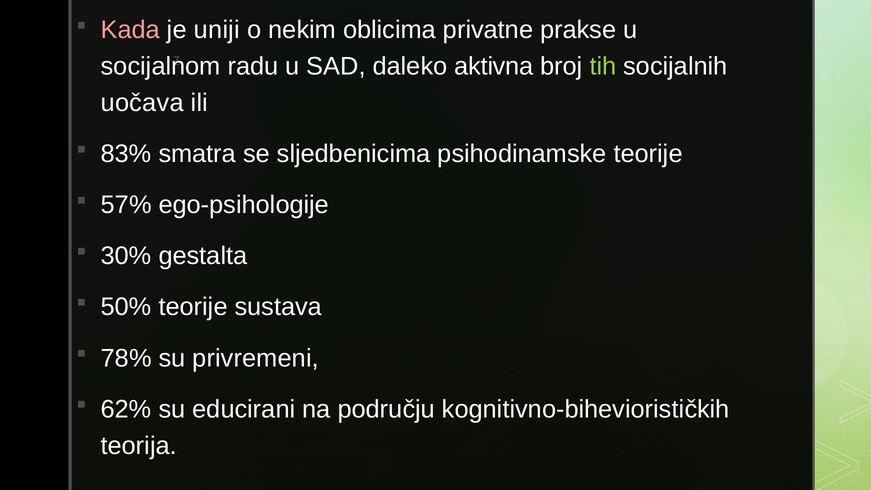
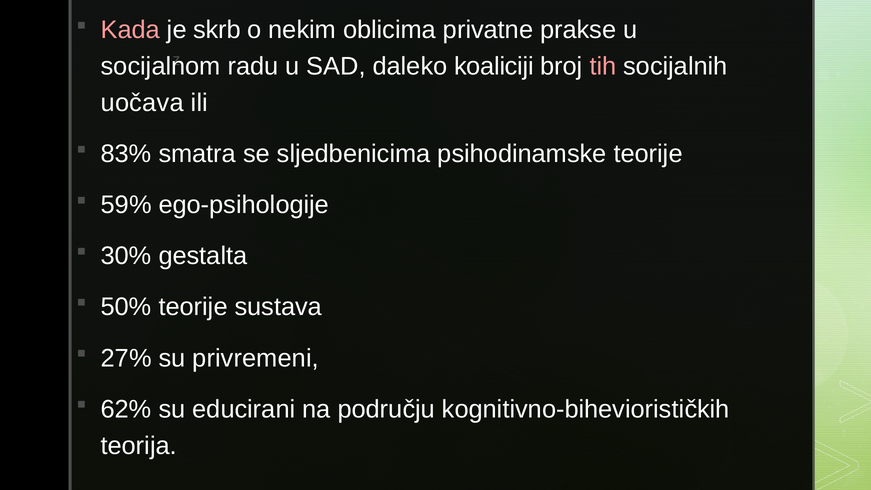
uniji: uniji -> skrb (217, 30)
aktivna: aktivna -> koaliciji (494, 66)
tih colour: light green -> pink (603, 66)
57%: 57% -> 59% (126, 205)
78%: 78% -> 27% (126, 358)
